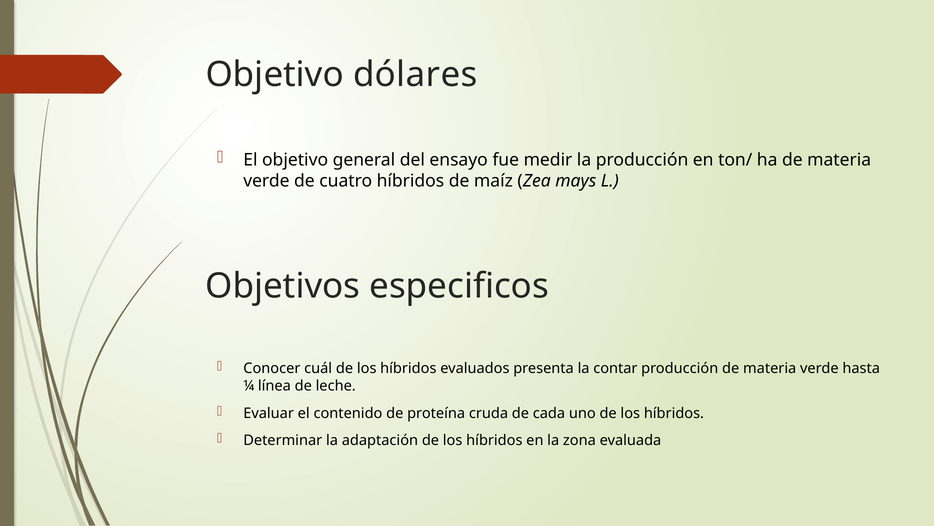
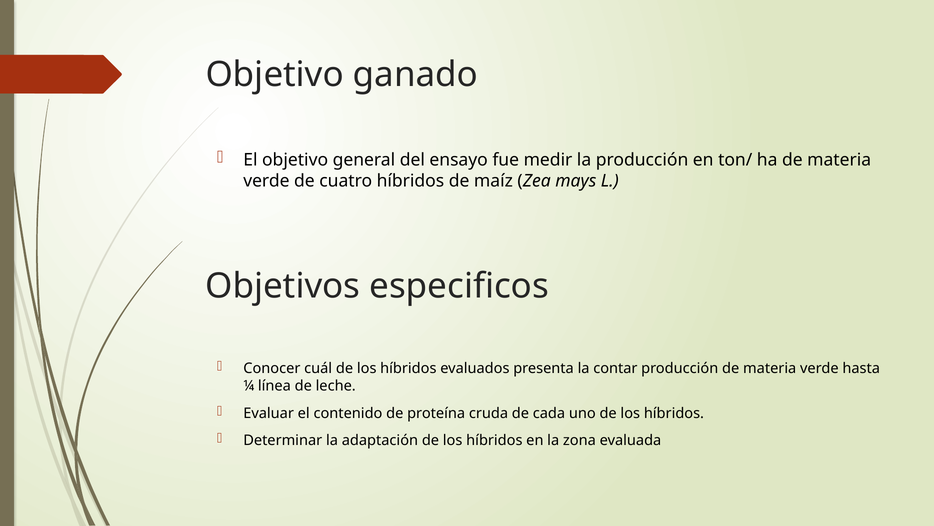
dólares: dólares -> ganado (415, 75)
